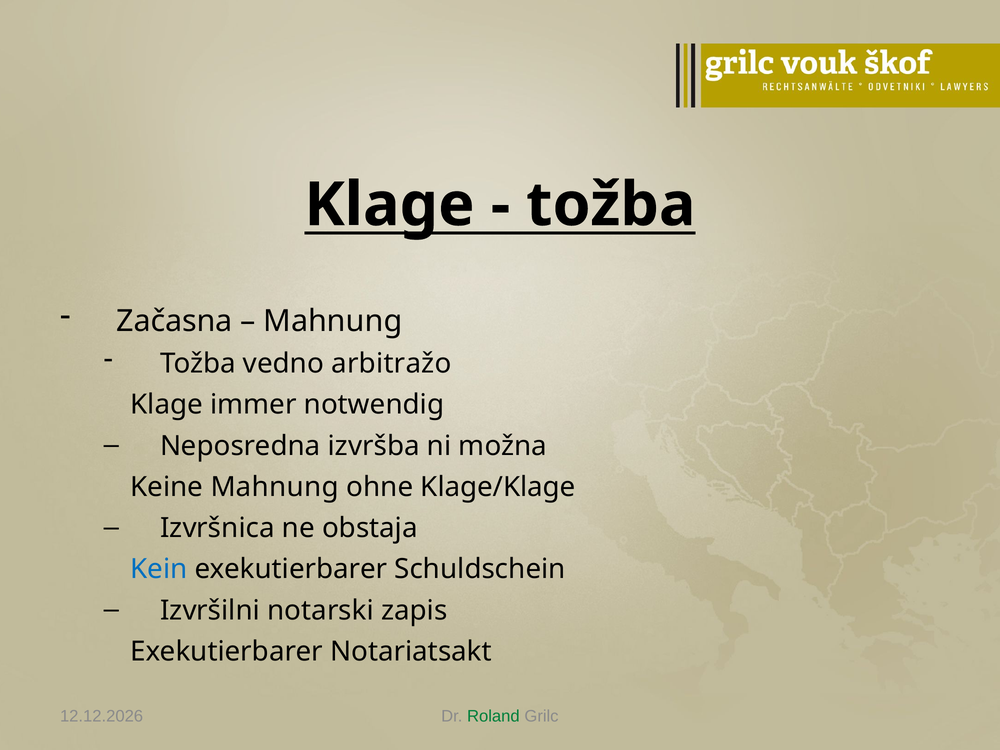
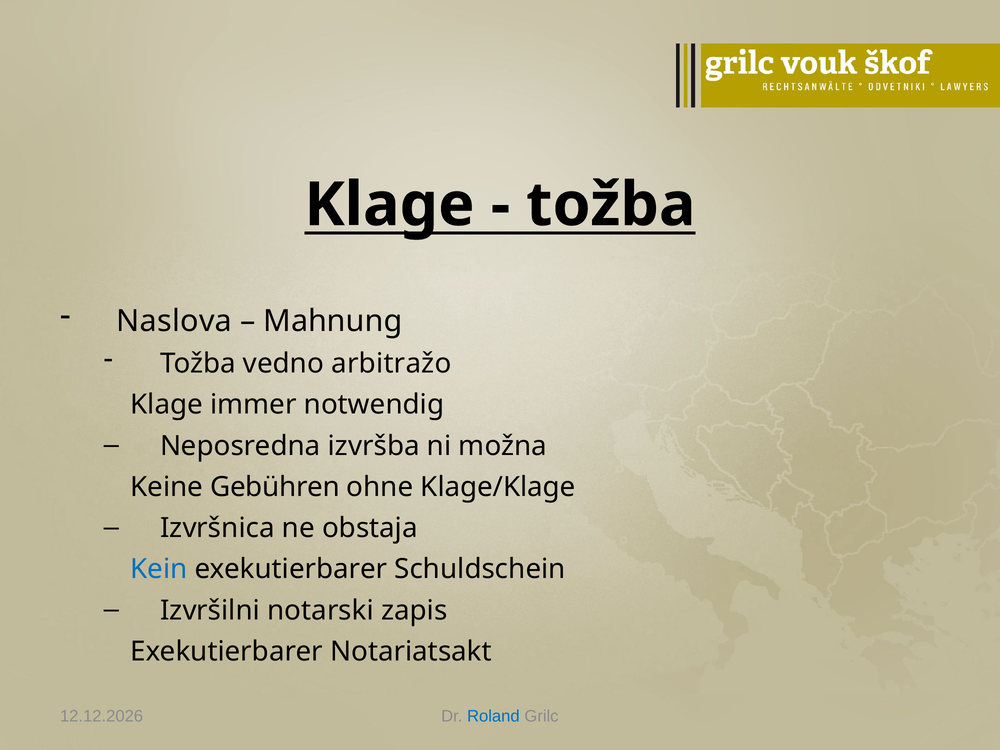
Začasna: Začasna -> Naslova (174, 321)
Keine Mahnung: Mahnung -> Gebühren (275, 487)
Roland colour: green -> blue (493, 716)
